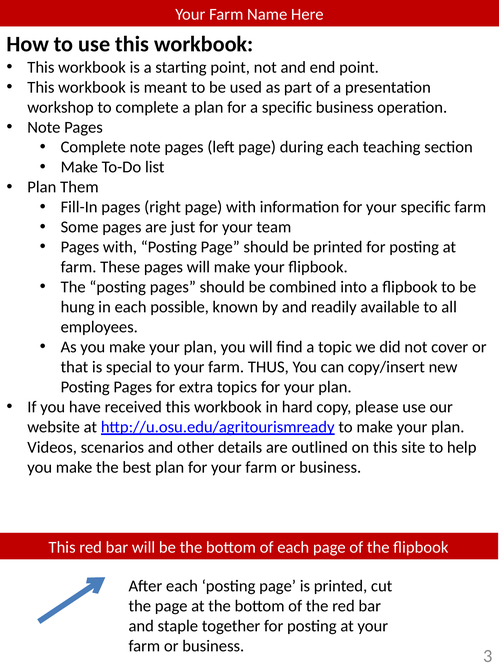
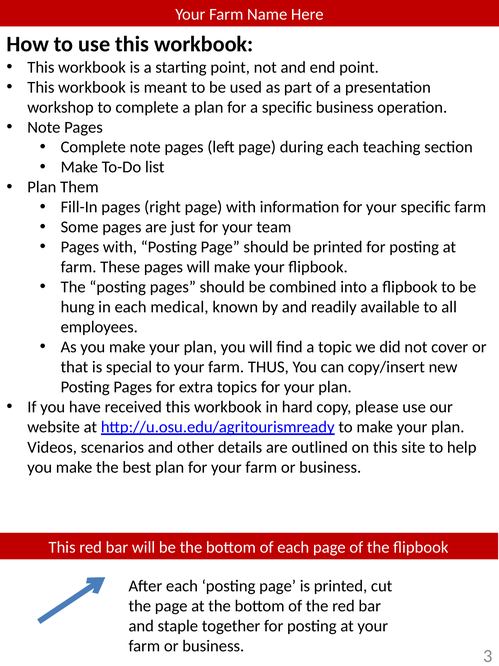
possible: possible -> medical (179, 307)
